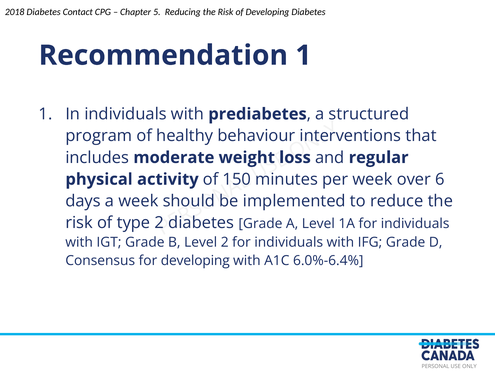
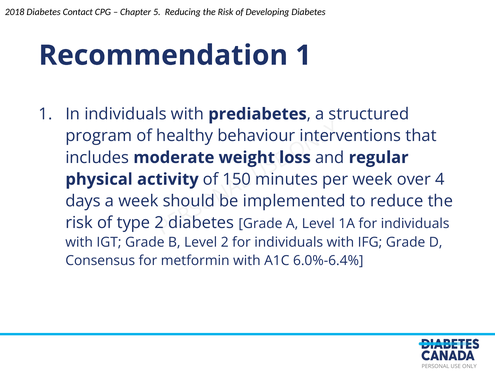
6: 6 -> 4 (440, 179)
for developing: developing -> metformin (195, 261)
